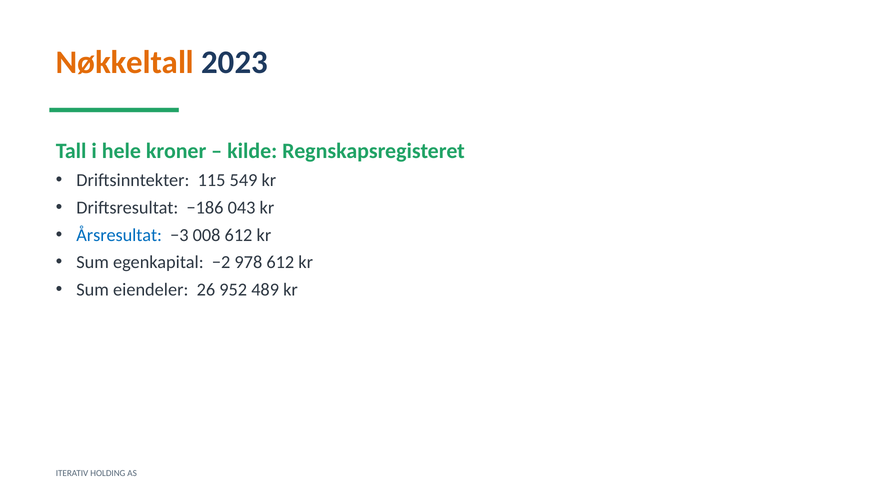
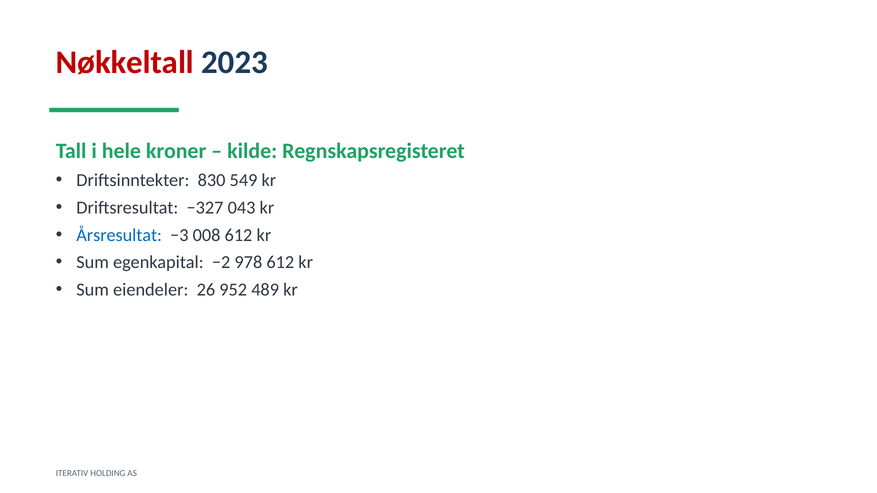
Nøkkeltall colour: orange -> red (125, 63)
115: 115 -> 830 (212, 180)
−186: −186 -> −327 (205, 208)
